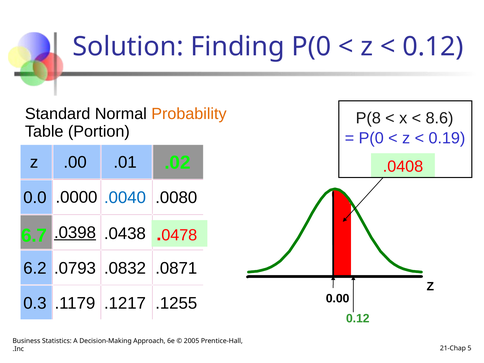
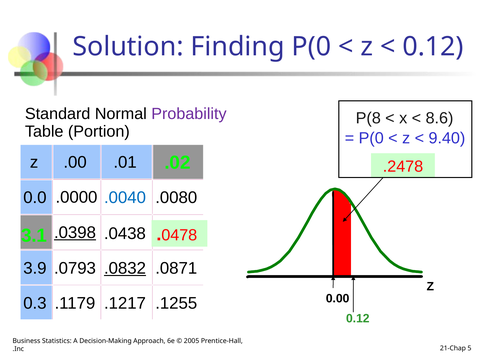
Probability colour: orange -> purple (189, 114)
0.19: 0.19 -> 9.40 (447, 138)
.0408: .0408 -> .2478 (403, 166)
6.7: 6.7 -> 3.1 (34, 236)
6.2: 6.2 -> 3.9 (35, 268)
.0832 underline: none -> present (125, 268)
